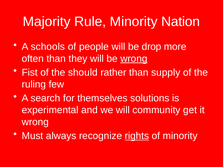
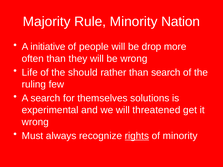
schools: schools -> initiative (48, 47)
wrong underline: present -> none (134, 59)
Fist: Fist -> Life (30, 73)
than supply: supply -> search (166, 73)
community: community -> threatened (156, 110)
